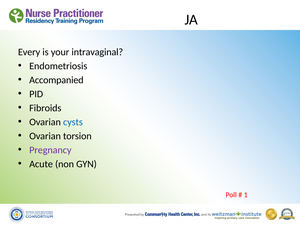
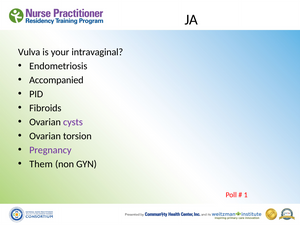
Every: Every -> Vulva (29, 52)
cysts colour: blue -> purple (73, 122)
Acute: Acute -> Them (41, 164)
